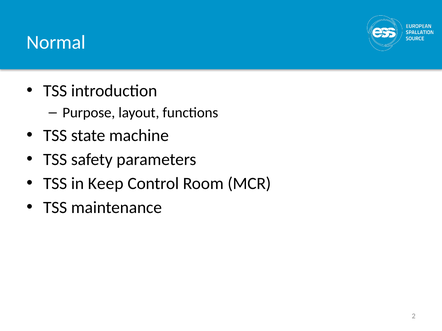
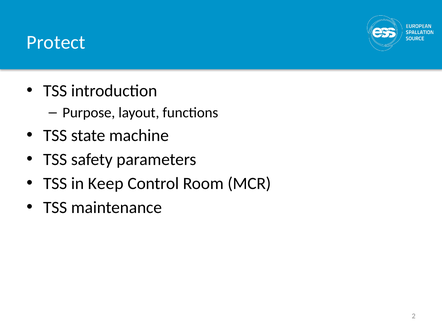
Normal: Normal -> Protect (56, 42)
